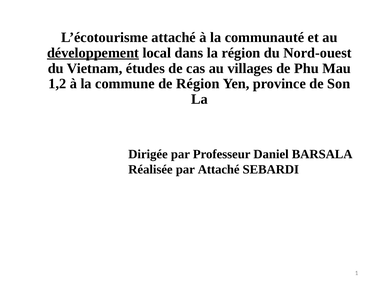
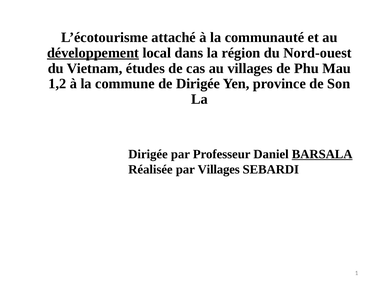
de Région: Région -> Dirigée (198, 84)
BARSALA underline: none -> present (322, 154)
par Attaché: Attaché -> Villages (219, 169)
